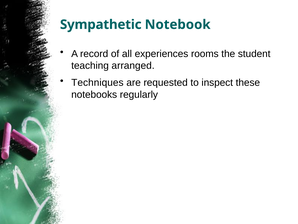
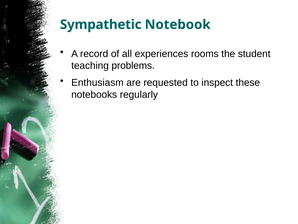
arranged: arranged -> problems (133, 66)
Techniques: Techniques -> Enthusiasm (97, 82)
